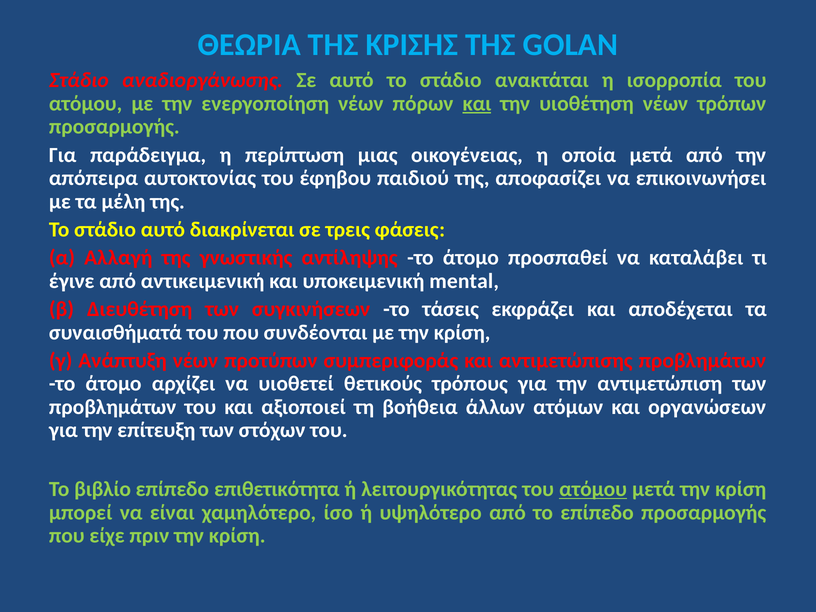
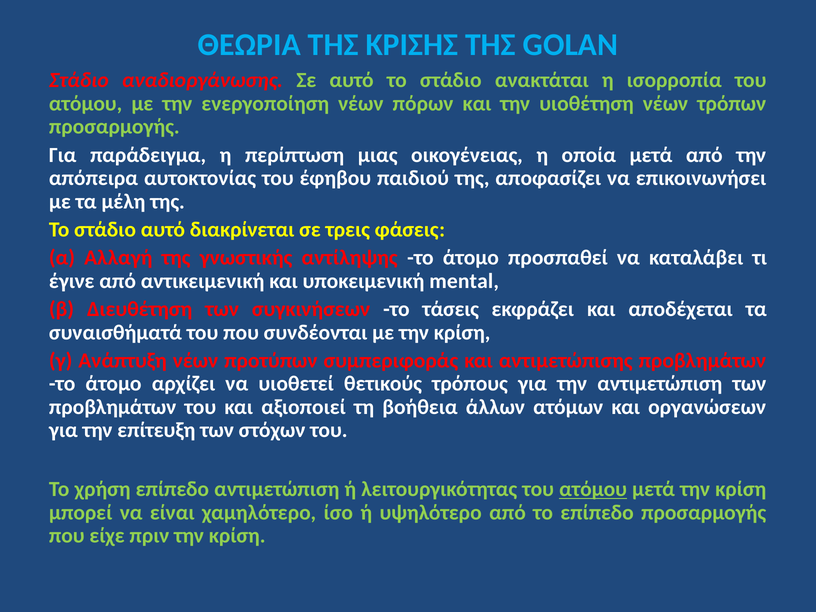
και underline: present -> none (477, 104)
βιβλίο: βιβλίο -> χρήση (103, 489)
επίπεδο επιθετικότητα: επιθετικότητα -> αντιμετώπιση (277, 489)
